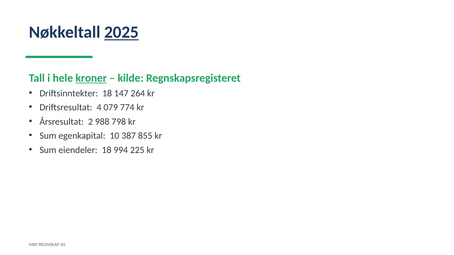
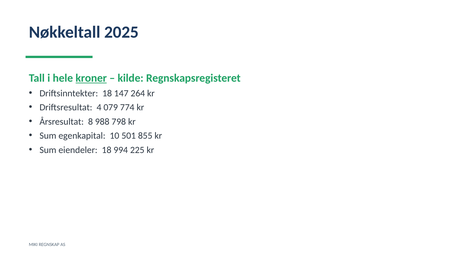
2025 underline: present -> none (121, 32)
2: 2 -> 8 (90, 122)
387: 387 -> 501 (129, 136)
